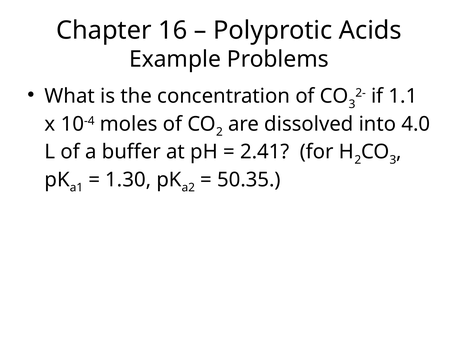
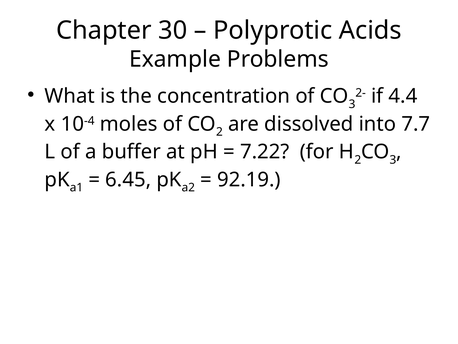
16: 16 -> 30 (173, 30)
1.1: 1.1 -> 4.4 (403, 96)
4.0: 4.0 -> 7.7 (416, 124)
2.41: 2.41 -> 7.22 (265, 152)
1.30: 1.30 -> 6.45 (128, 179)
50.35: 50.35 -> 92.19 (249, 179)
